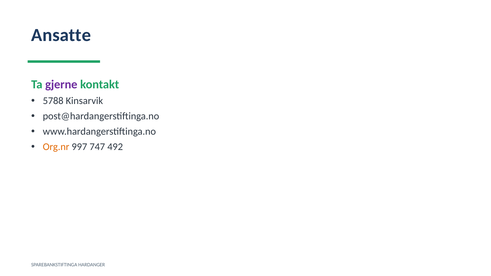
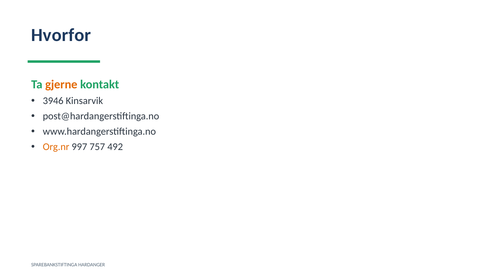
Ansatte: Ansatte -> Hvorfor (61, 35)
gjerne colour: purple -> orange (61, 85)
5788: 5788 -> 3946 (53, 101)
747: 747 -> 757 (97, 147)
